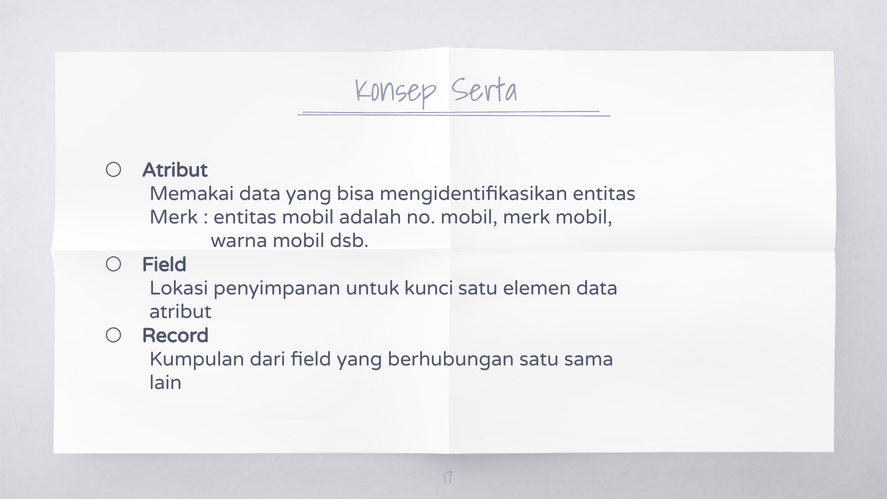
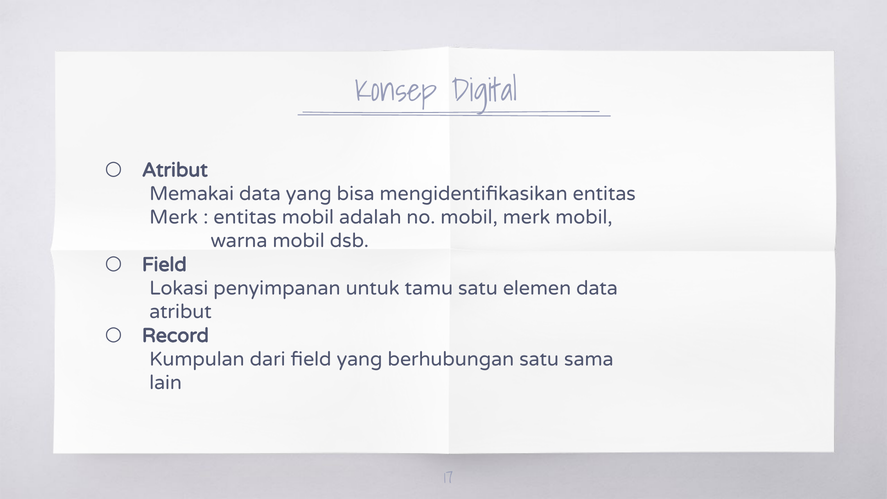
Serta: Serta -> Digital (485, 91)
kunci: kunci -> tamu (429, 288)
